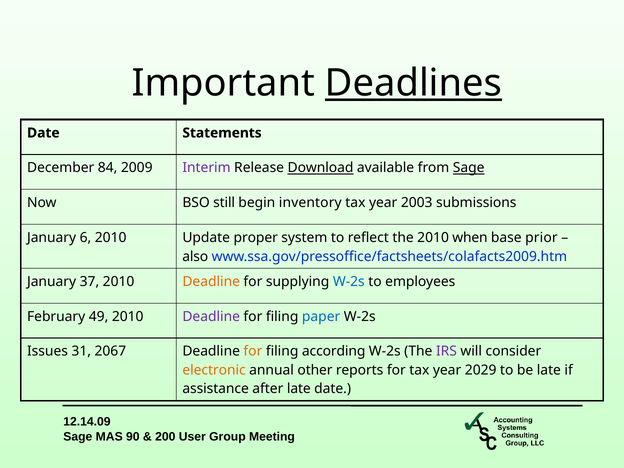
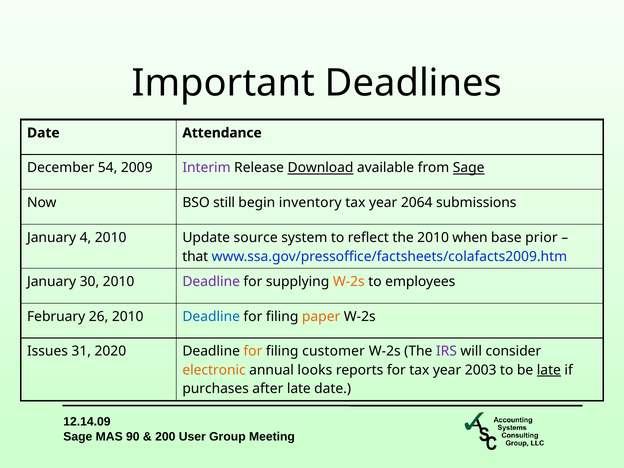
Deadlines underline: present -> none (414, 83)
Statements: Statements -> Attendance (222, 133)
84: 84 -> 54 (108, 168)
2003: 2003 -> 2064 (417, 203)
6: 6 -> 4 (86, 238)
proper: proper -> source (256, 238)
also: also -> that (195, 256)
37: 37 -> 30 (89, 282)
Deadline colour: orange -> purple (211, 282)
W-2s colour: blue -> orange (349, 282)
49: 49 -> 26 (99, 317)
Deadline colour: purple -> blue (211, 317)
paper colour: blue -> orange (321, 317)
2067: 2067 -> 2020 (110, 351)
according: according -> customer (334, 351)
other: other -> looks (315, 370)
2029: 2029 -> 2003 (481, 370)
late underline: none -> present (549, 370)
assistance: assistance -> purchases (216, 389)
